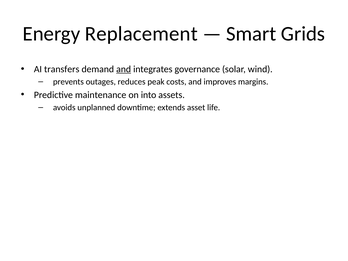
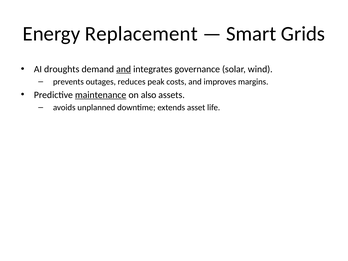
transfers: transfers -> droughts (62, 69)
maintenance underline: none -> present (101, 95)
into: into -> also (149, 95)
